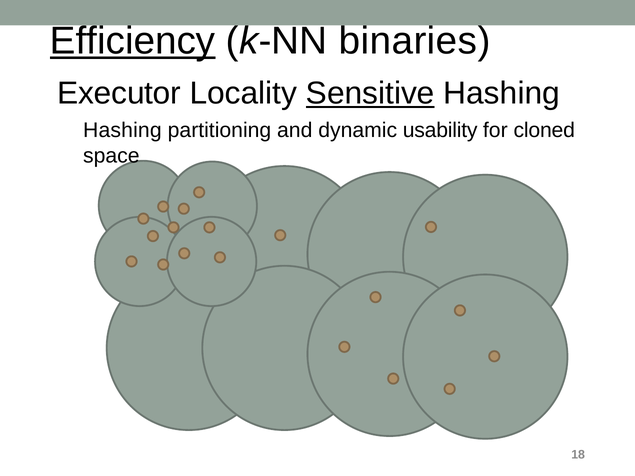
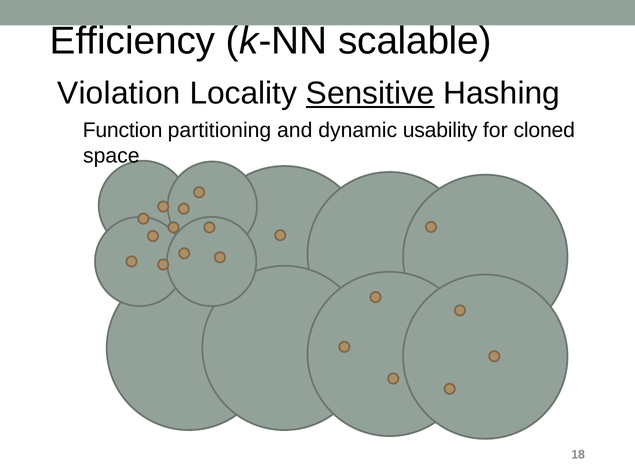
Efficiency underline: present -> none (133, 41)
binaries: binaries -> scalable (415, 41)
Executor: Executor -> Violation (119, 93)
Hashing: Hashing -> Function (123, 130)
